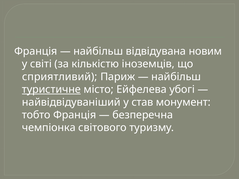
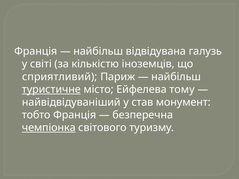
новим: новим -> галузь (205, 51)
убогі: убогі -> тому (182, 90)
чемпіонка underline: none -> present (49, 128)
